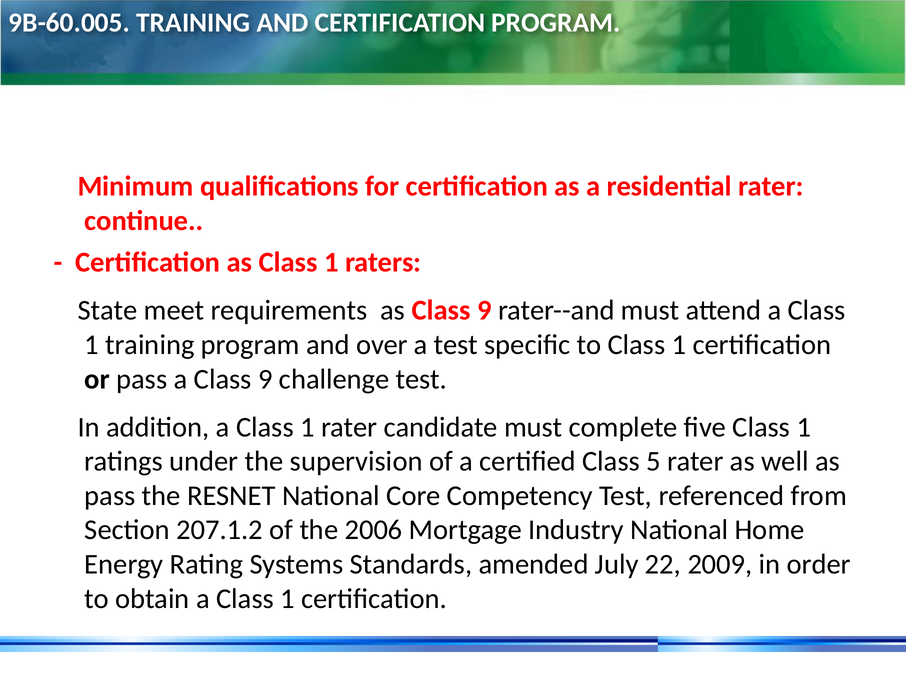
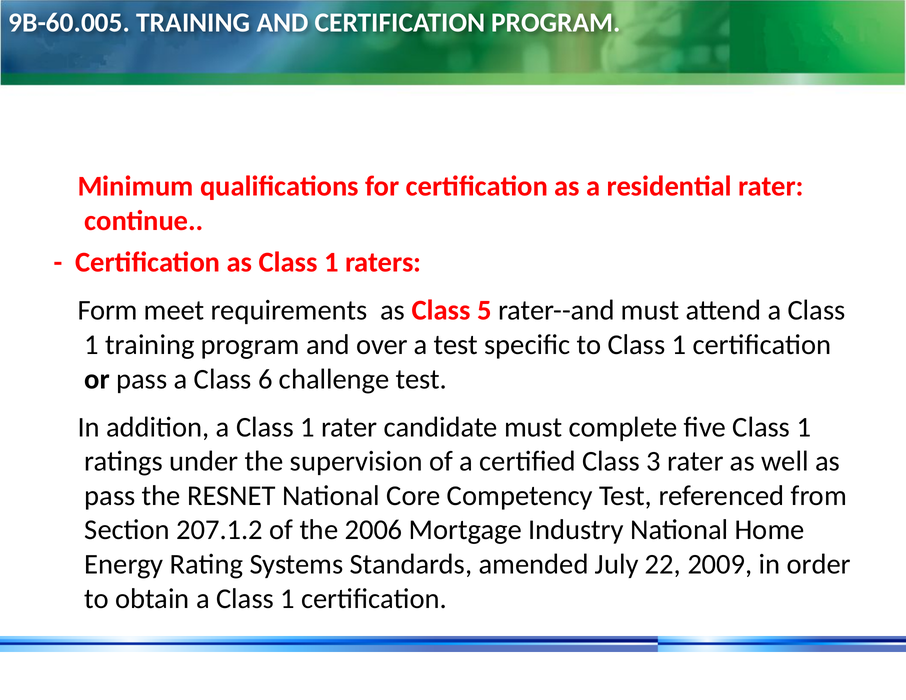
State: State -> Form (108, 311)
as Class 9: 9 -> 5 (484, 311)
a Class 9: 9 -> 6 (265, 379)
5: 5 -> 3 (654, 461)
